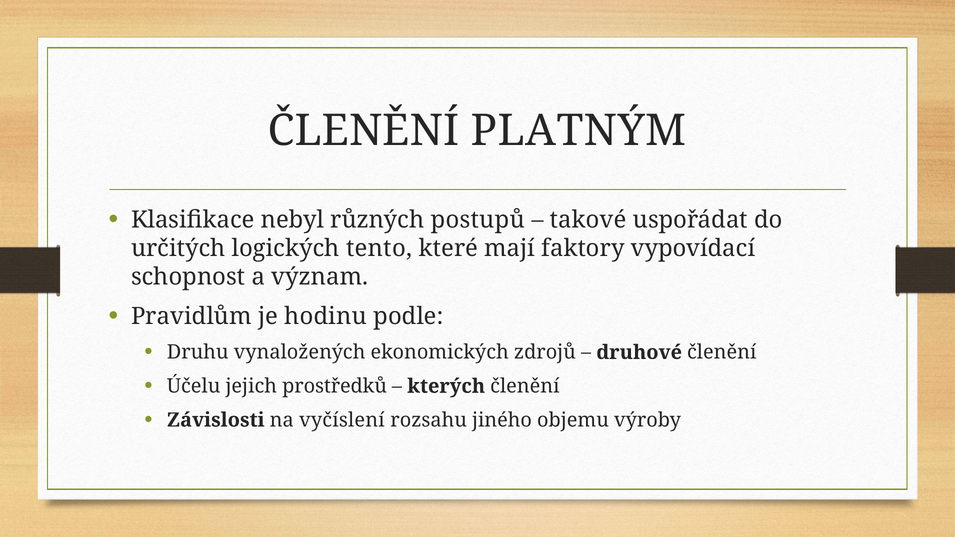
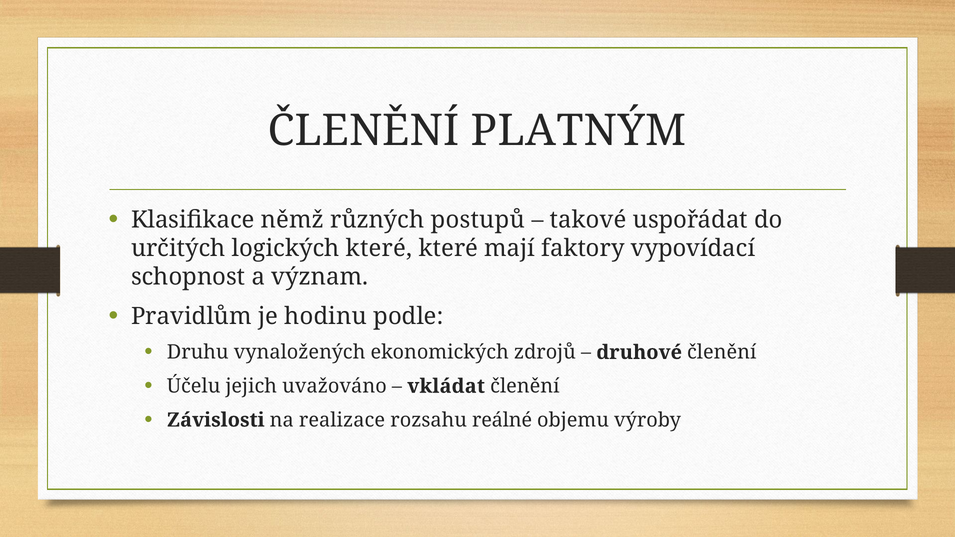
nebyl: nebyl -> němž (292, 220)
logických tento: tento -> které (379, 249)
prostředků: prostředků -> uvažováno (334, 386)
kterých: kterých -> vkládat (446, 386)
vyčíslení: vyčíslení -> realizace (342, 420)
jiného: jiného -> reálné (502, 420)
